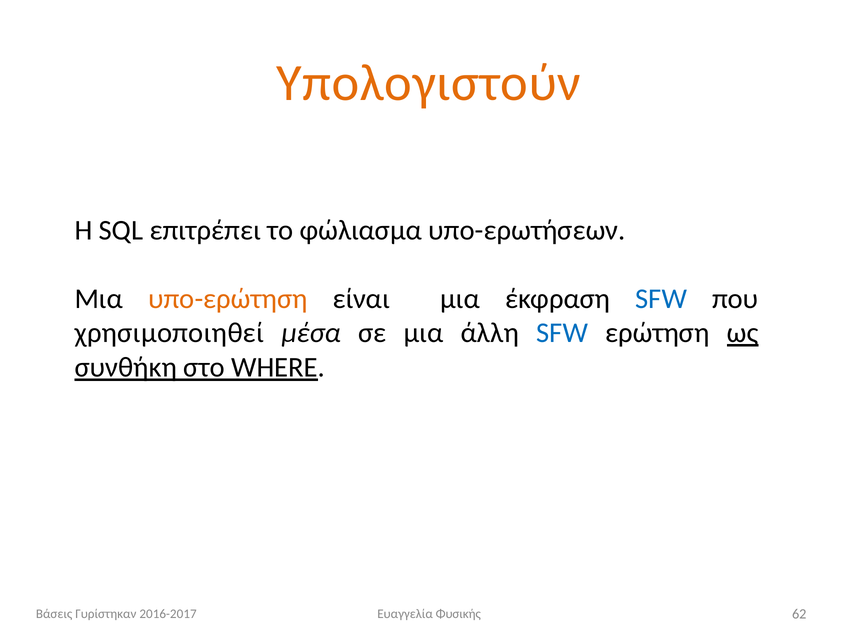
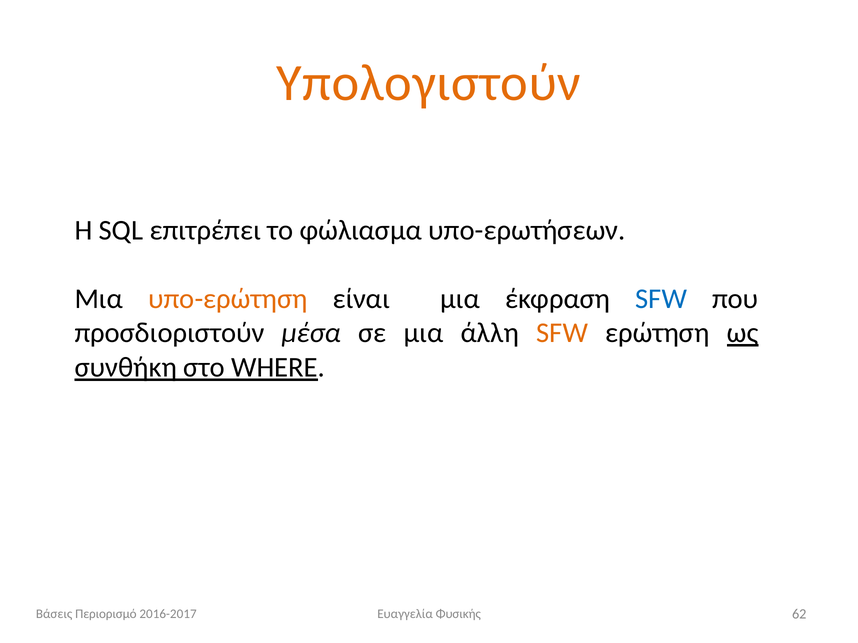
χρησιμοποιηθεί: χρησιμοποιηθεί -> προσδιοριστούν (169, 333)
SFW colour: blue -> orange (562, 333)
Γυρίστηκαν: Γυρίστηκαν -> Περιορισμό (106, 614)
